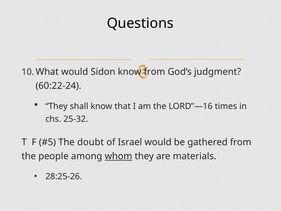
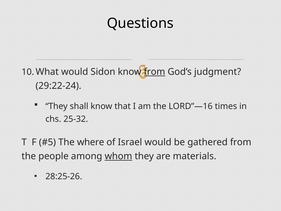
from underline: none -> present (155, 72)
60:22-24: 60:22-24 -> 29:22-24 (58, 86)
doubt: doubt -> where (91, 142)
